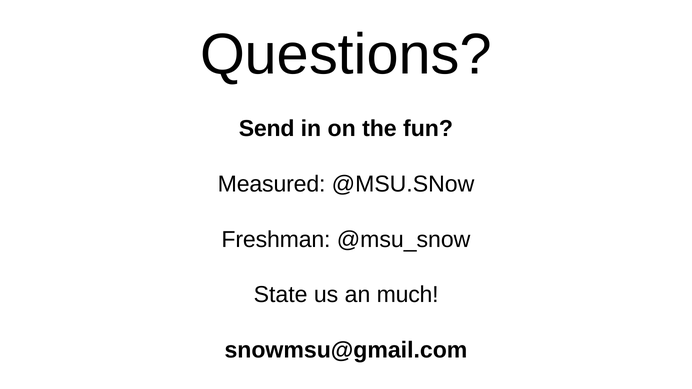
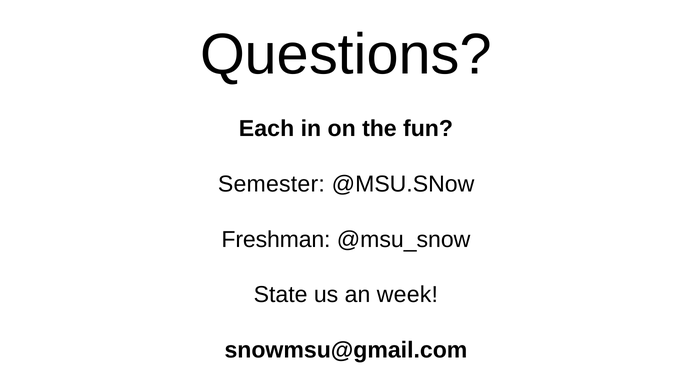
Send: Send -> Each (267, 129)
Measured: Measured -> Semester (271, 184)
much: much -> week (407, 295)
